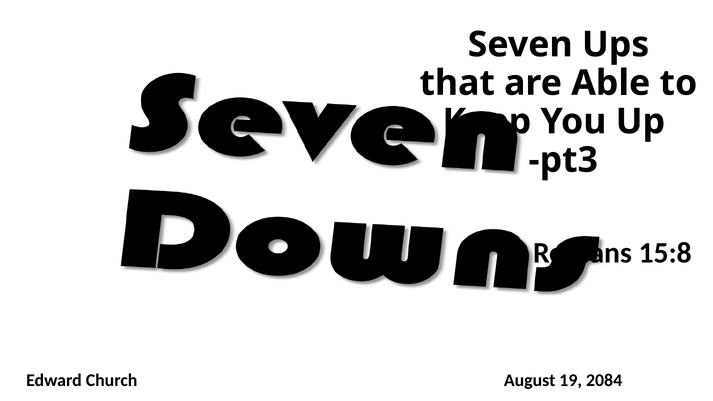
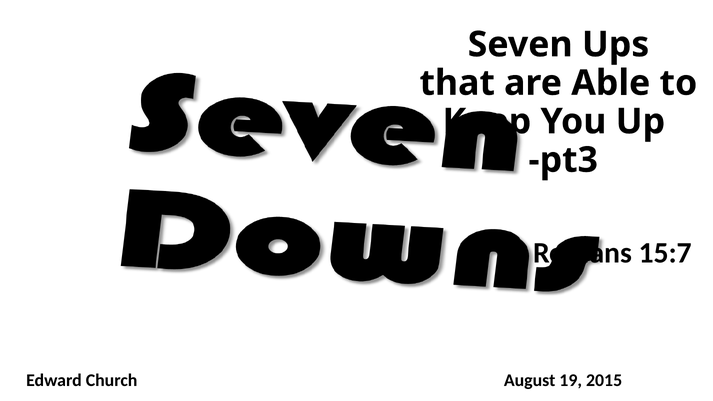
15:8: 15:8 -> 15:7 (665, 253)
2084: 2084 -> 2015 (604, 381)
